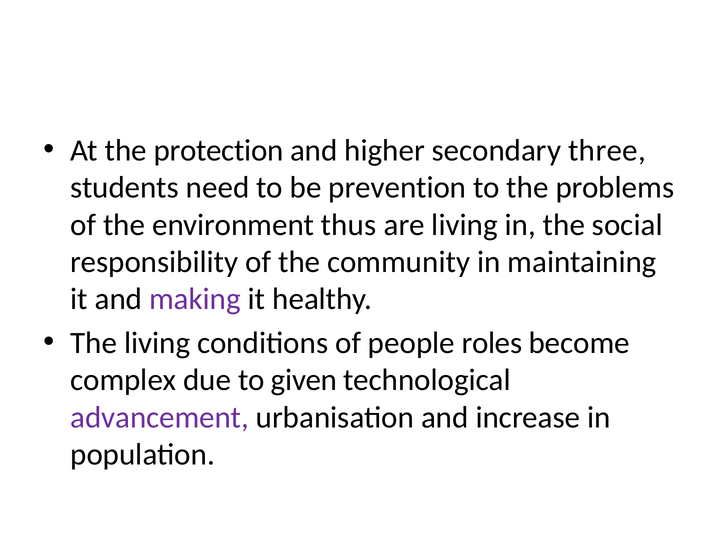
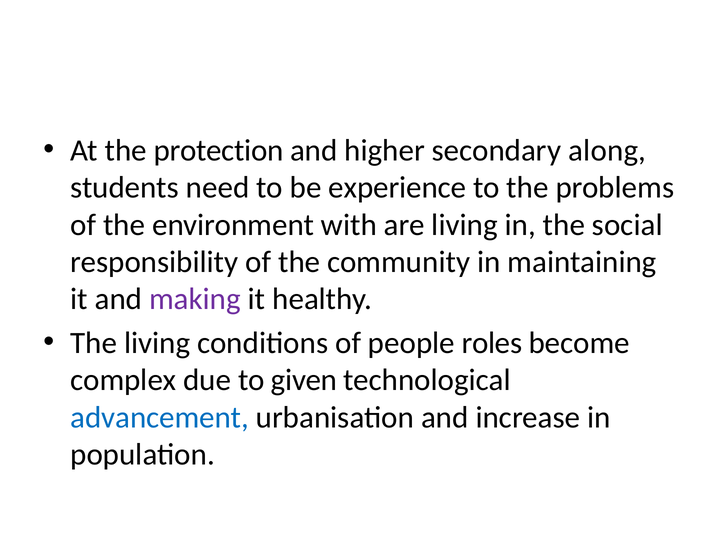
three: three -> along (607, 151)
prevention: prevention -> experience (397, 188)
thus: thus -> with (349, 225)
advancement colour: purple -> blue (160, 418)
